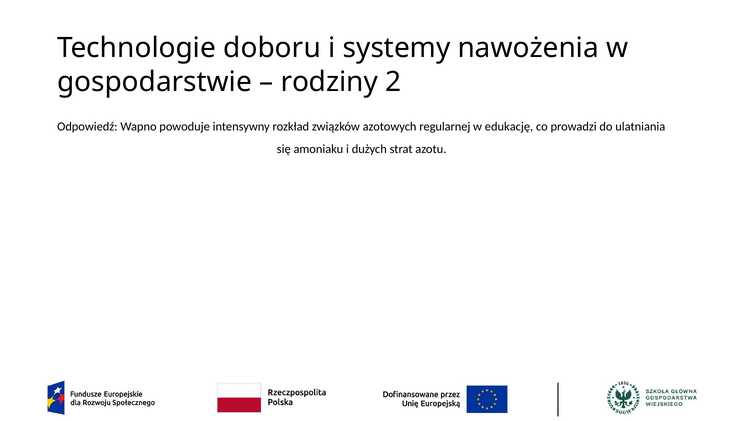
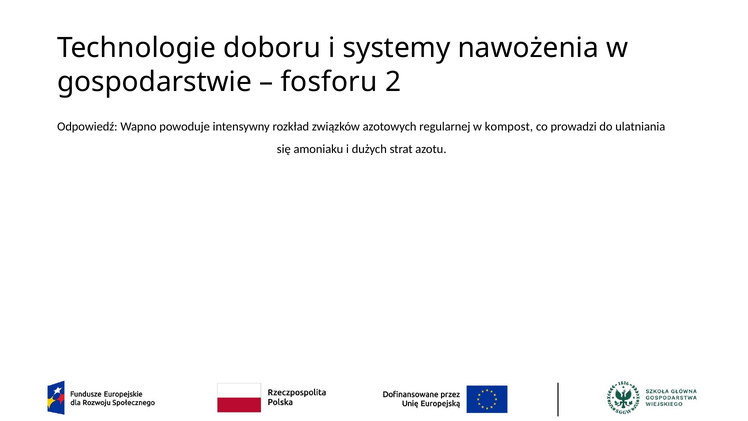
rodziny: rodziny -> fosforu (329, 82)
edukację: edukację -> kompost (509, 127)
